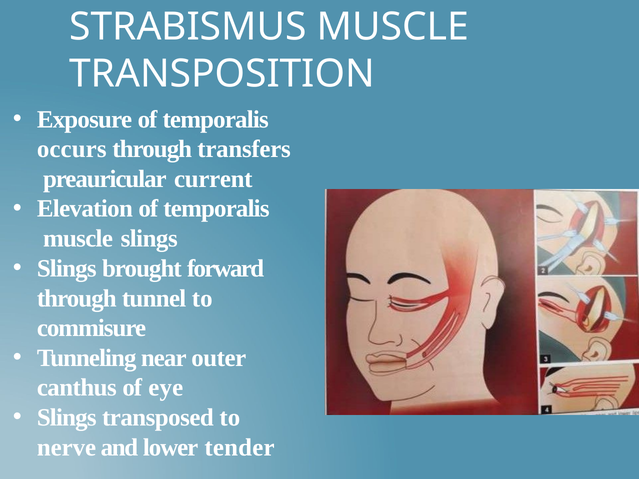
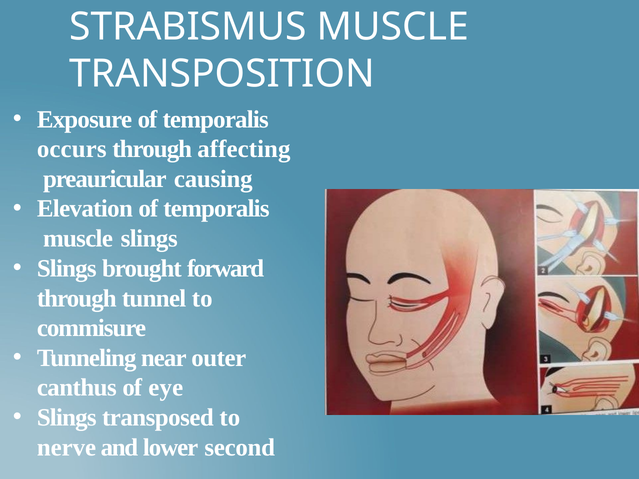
transfers: transfers -> affecting (244, 149)
current: current -> causing (213, 179)
tender: tender -> second (240, 448)
